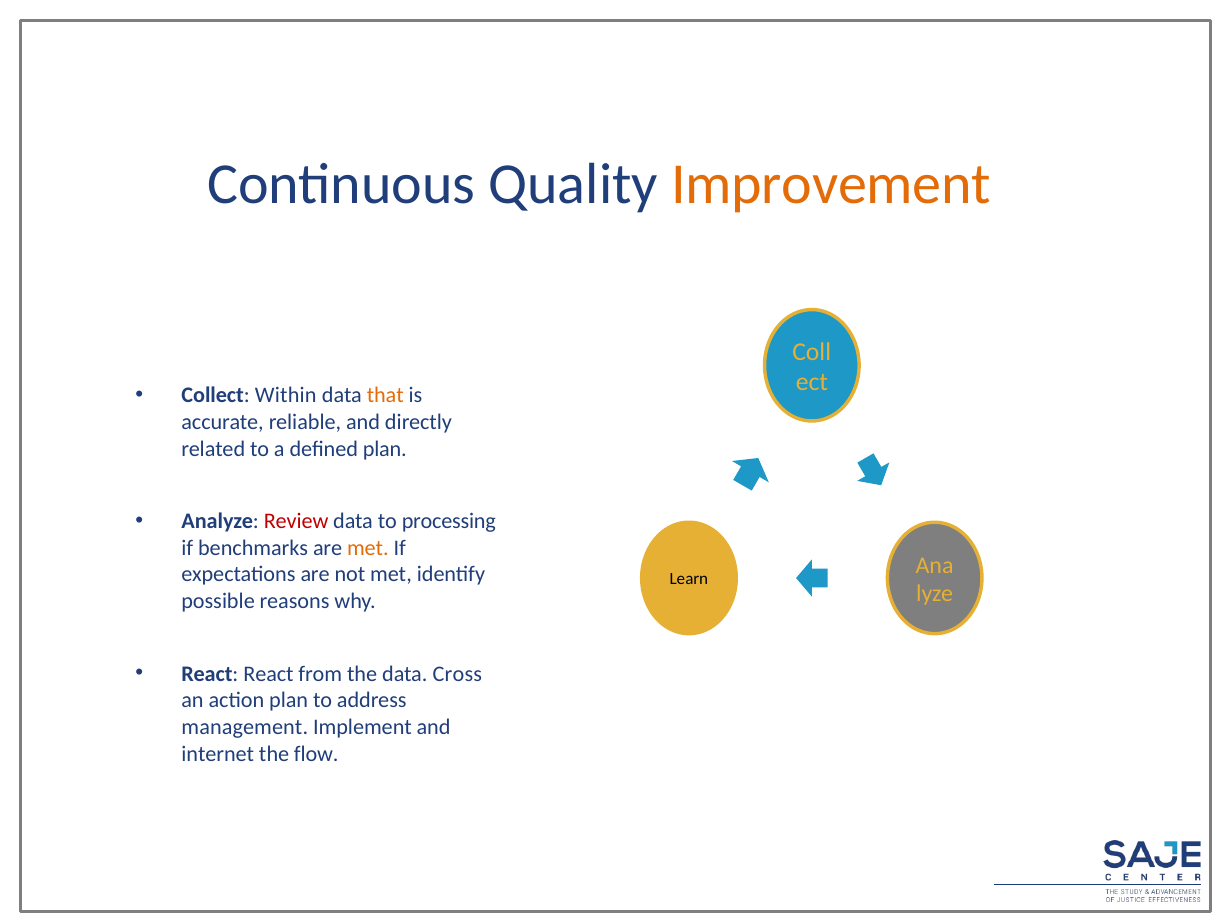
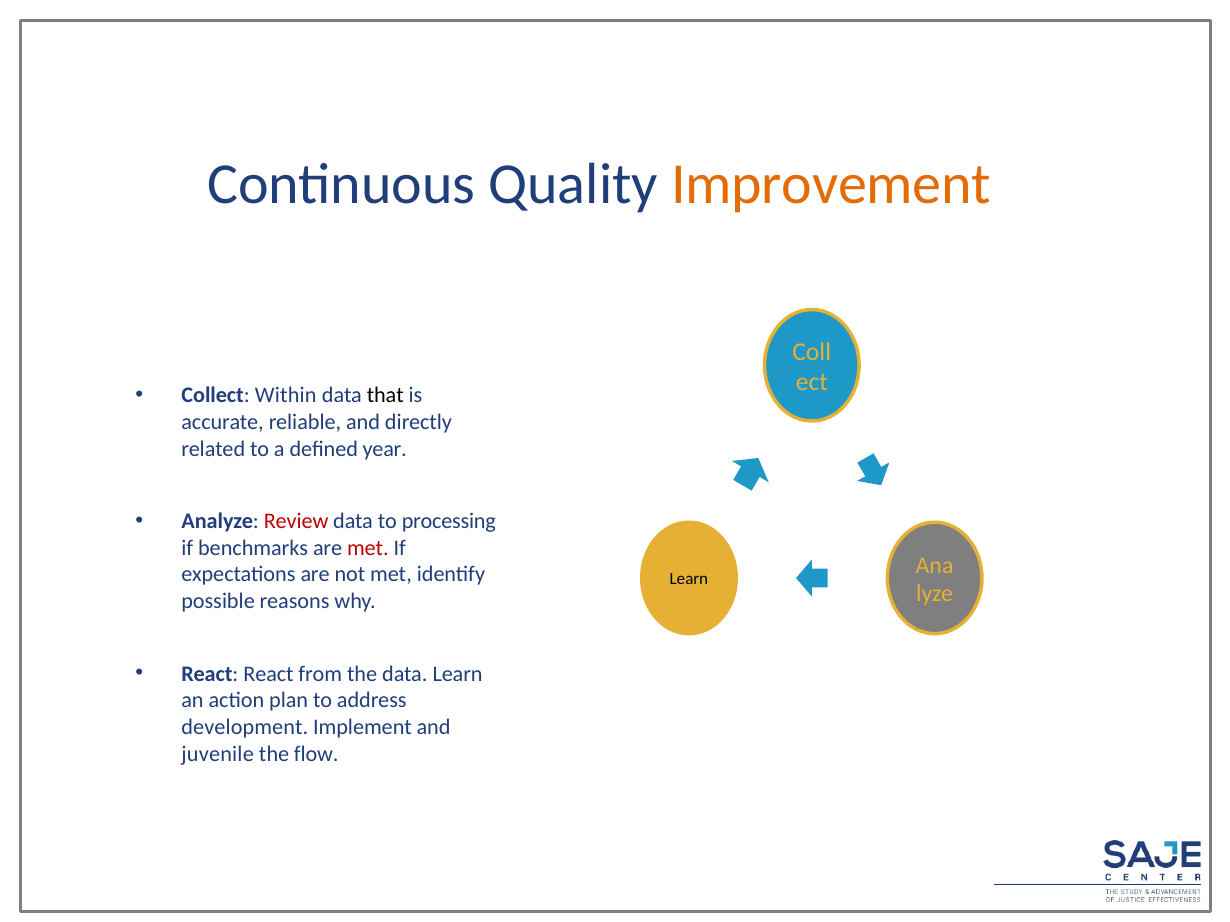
that colour: orange -> black (385, 396)
defined plan: plan -> year (385, 449)
met colour: orange -> red (368, 548)
data Cross: Cross -> Learn (458, 674)
management: management -> development (245, 727)
internet: internet -> juvenile (218, 754)
